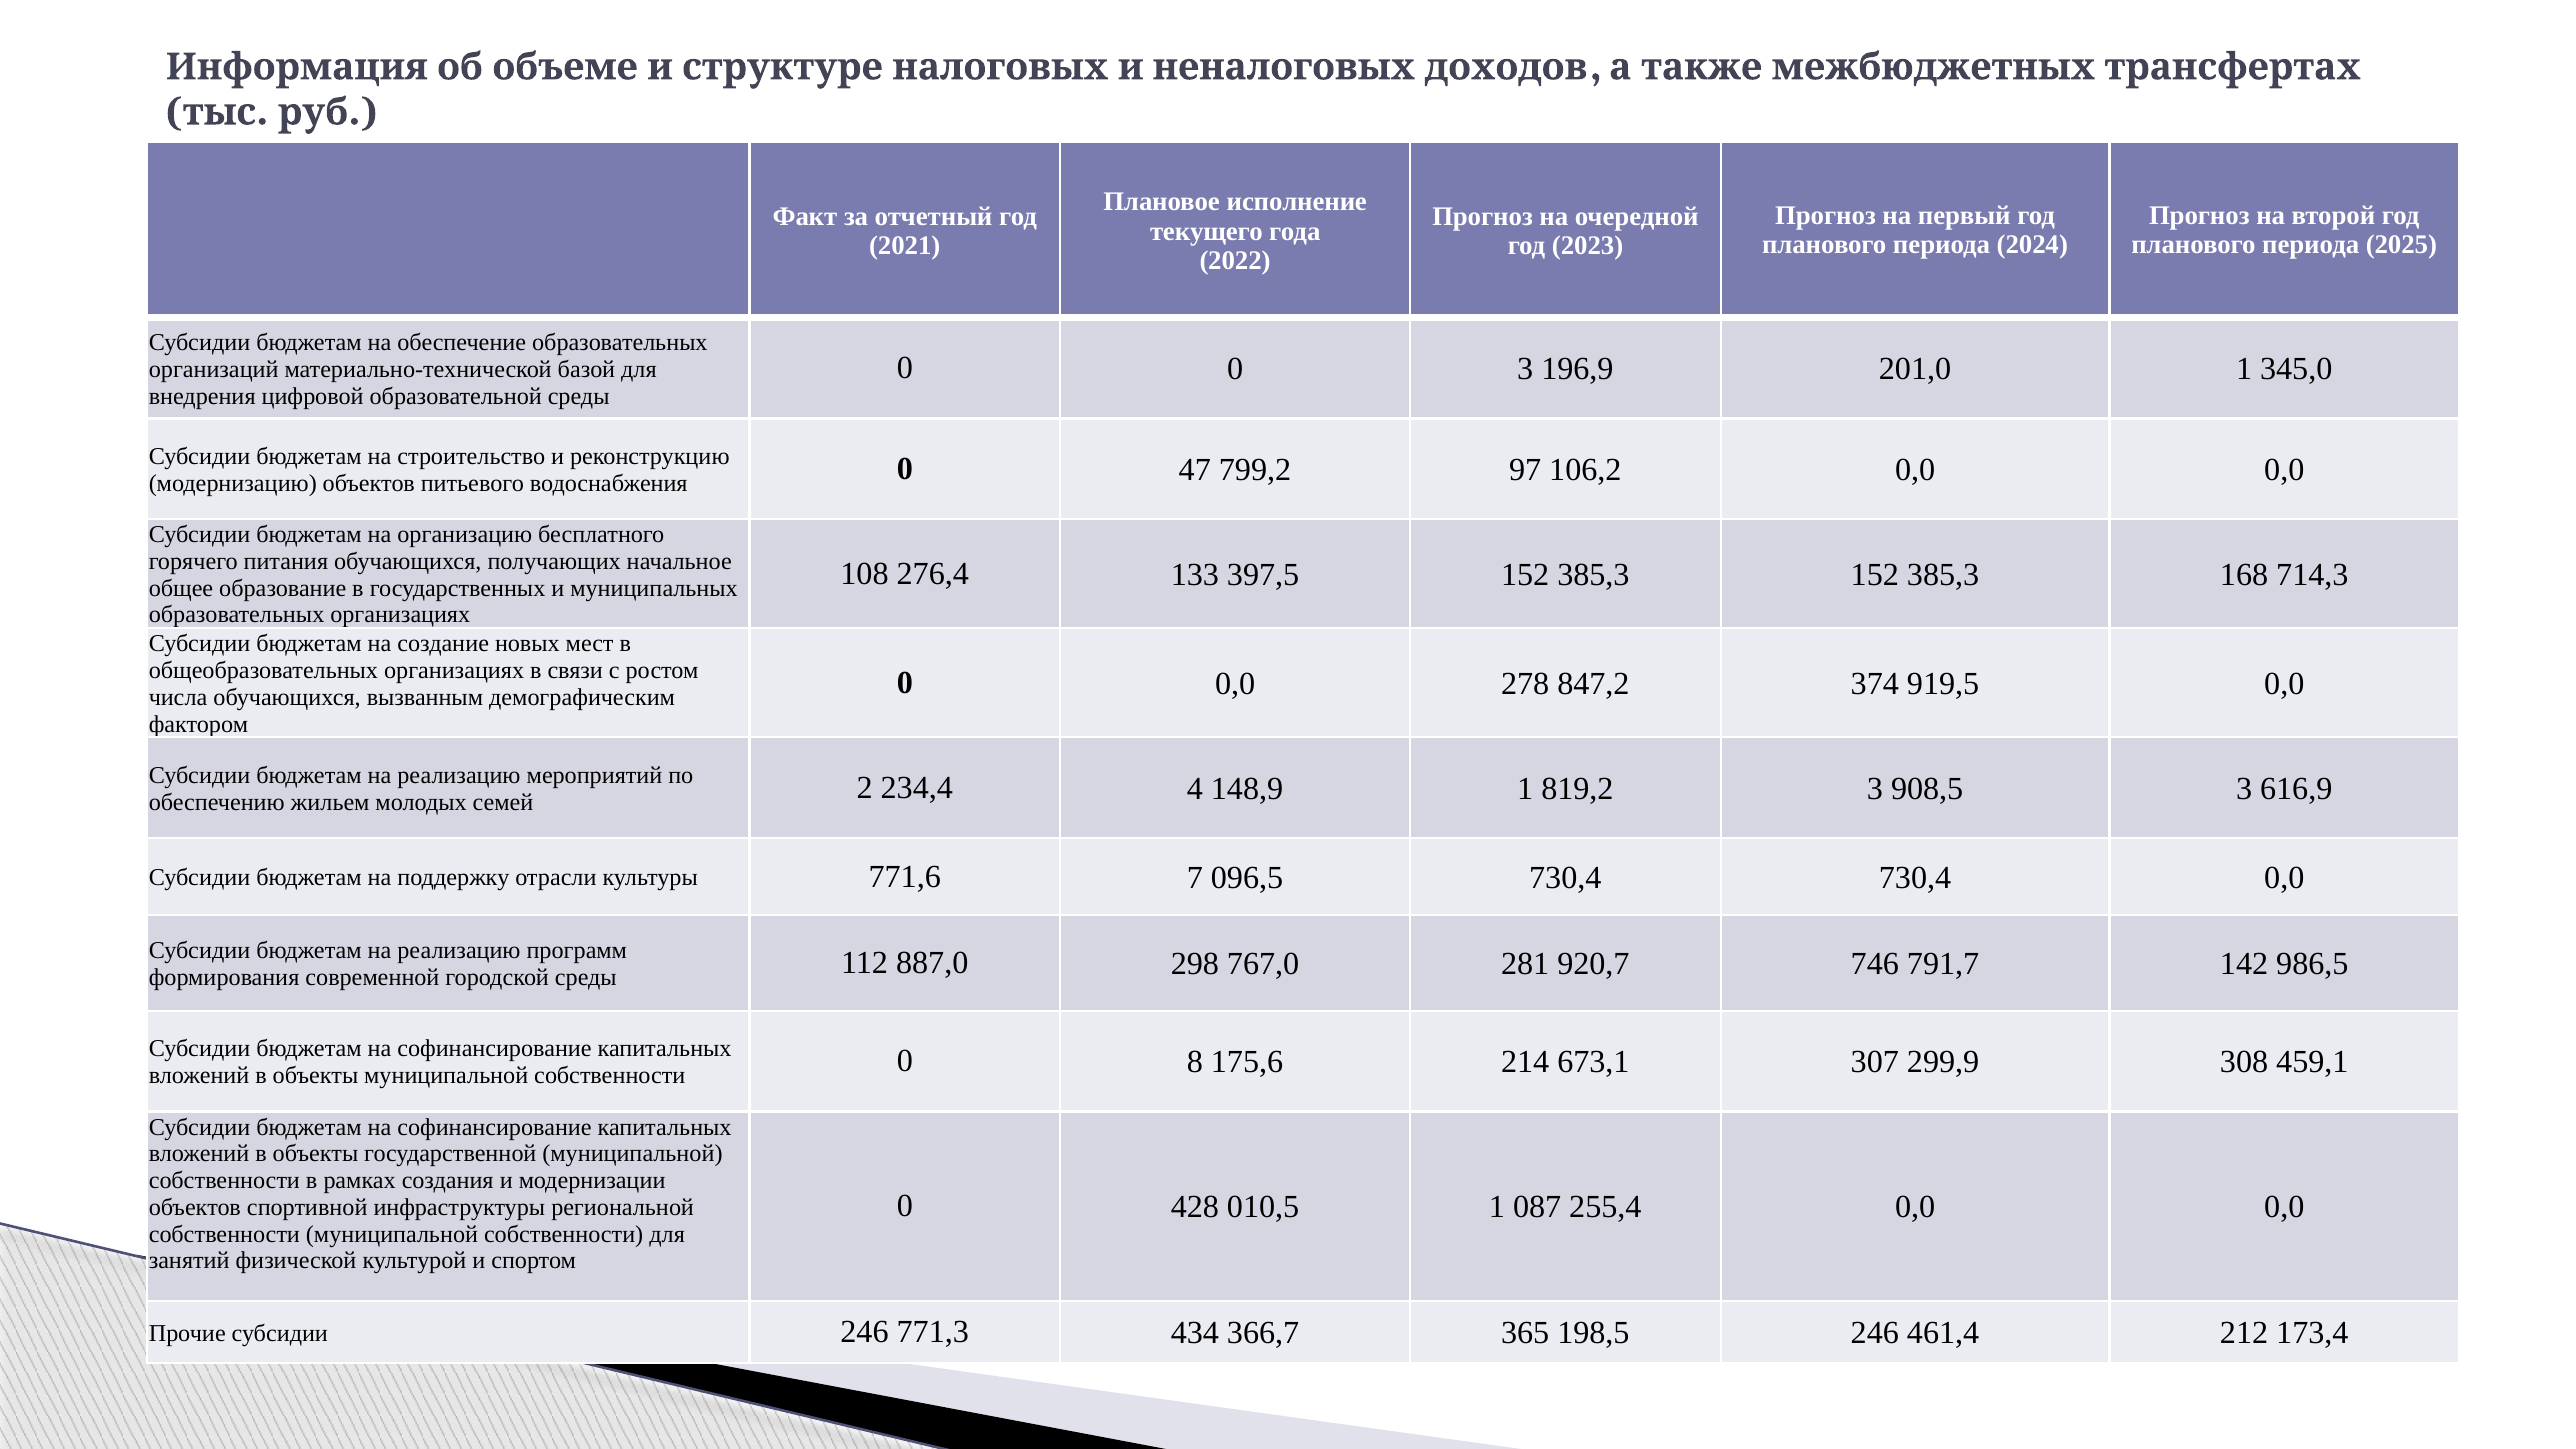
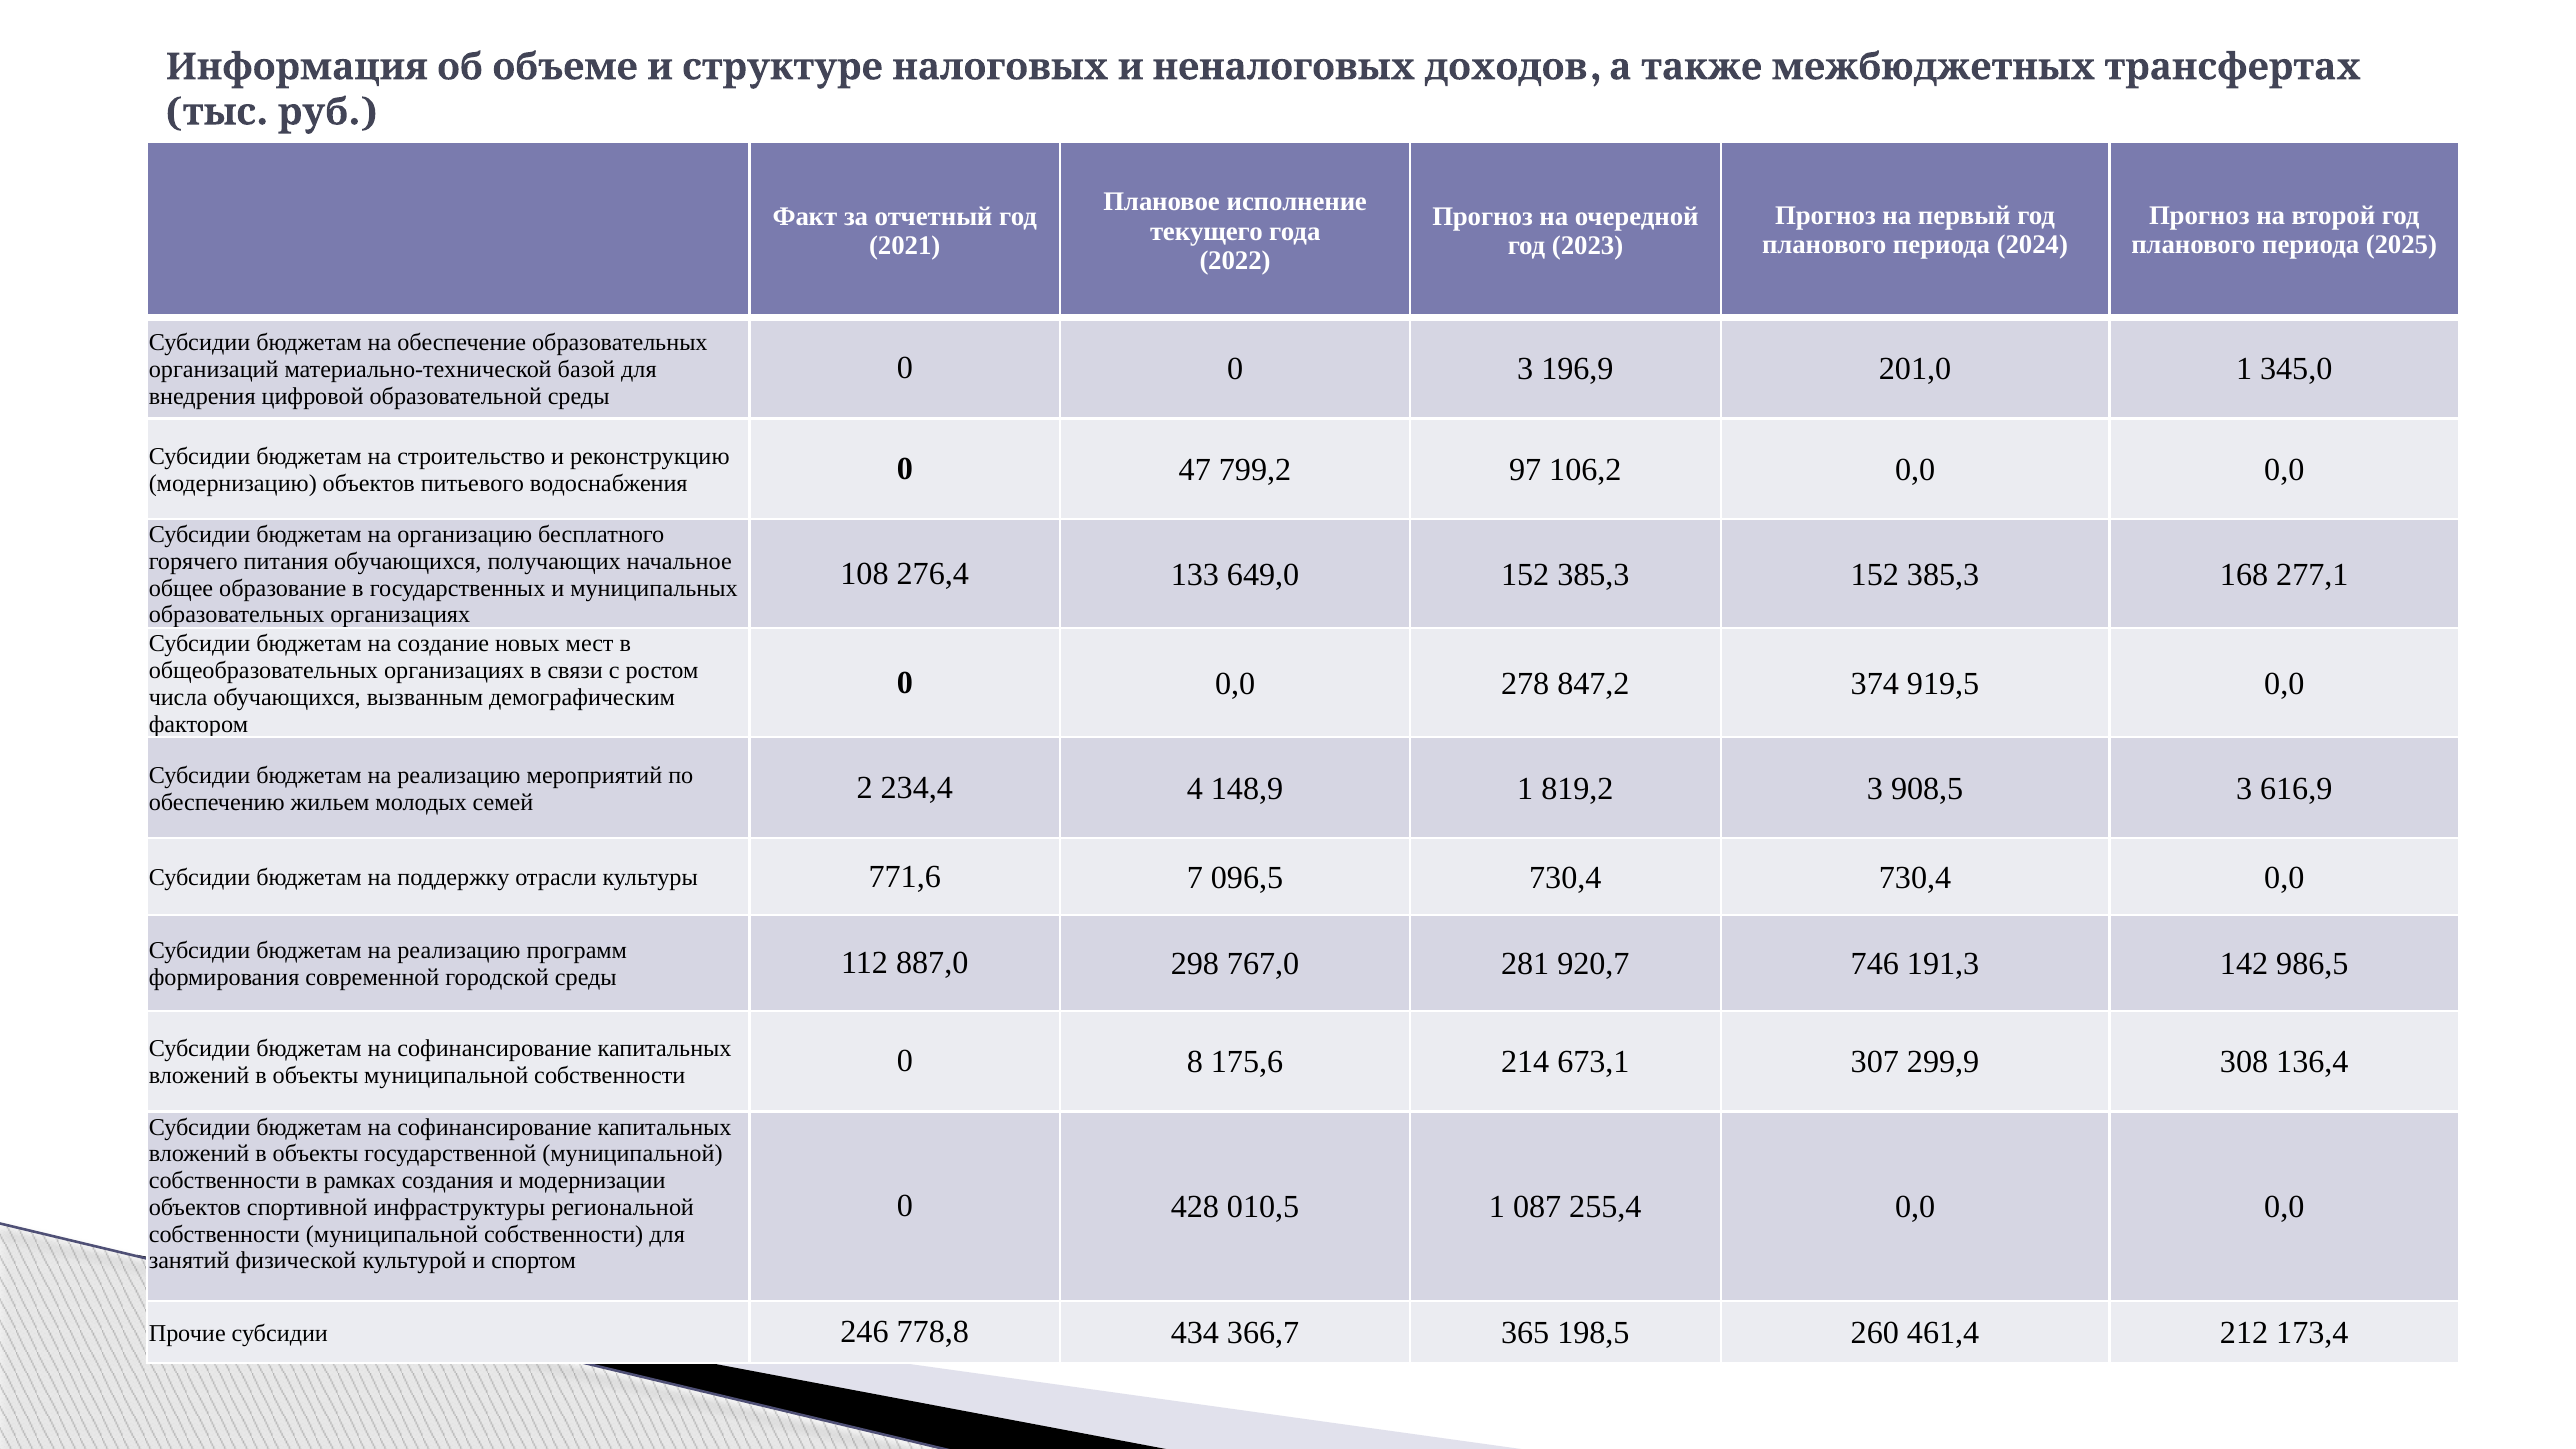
397,5: 397,5 -> 649,0 (1263, 575)
714,3: 714,3 -> 277,1 (2312, 575)
791,7: 791,7 -> 191,3 (1943, 964)
459,1: 459,1 -> 136,4 (2312, 1062)
771,3: 771,3 -> 778,8 (933, 1332)
198,5 246: 246 -> 260 (1875, 1333)
